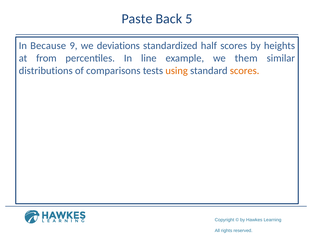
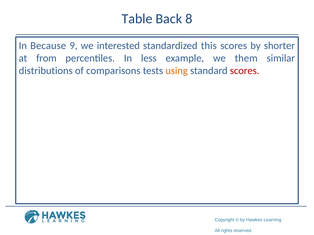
Paste: Paste -> Table (137, 19)
5: 5 -> 8 (189, 19)
deviations: deviations -> interested (118, 46)
half: half -> this (209, 46)
heights: heights -> shorter (279, 46)
line: line -> less (149, 58)
scores colour: orange -> red (245, 71)
